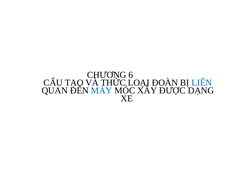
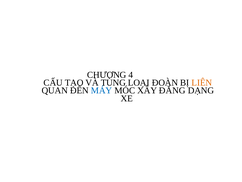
6: 6 -> 4 (131, 75)
THỨC: THỨC -> TÙNG (113, 82)
LIÊN colour: blue -> orange (202, 82)
ĐƯỢC: ĐƯỢC -> ĐĂNG (172, 90)
